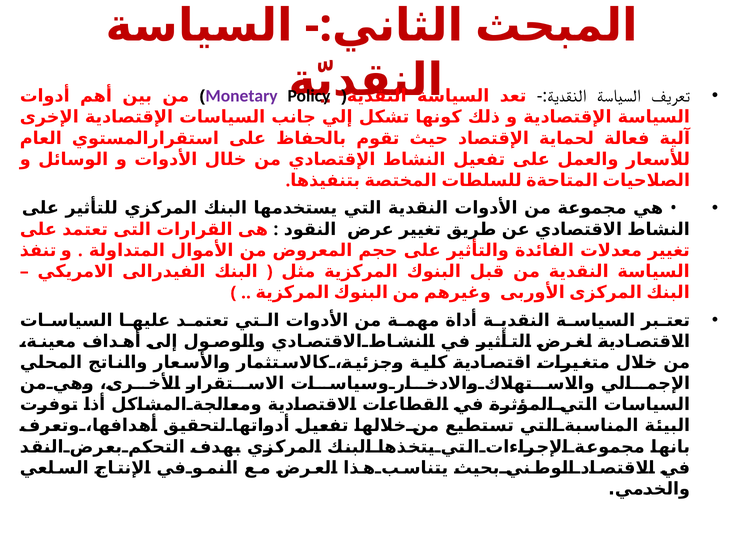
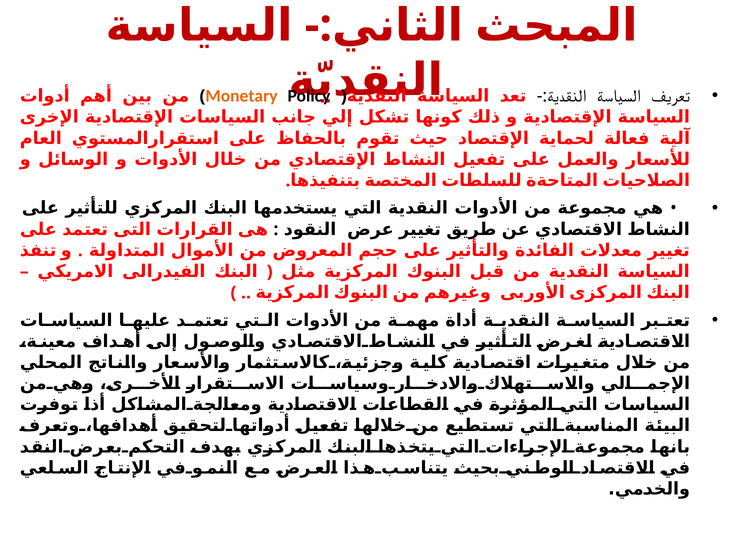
Monetary colour: purple -> orange (242, 96)
